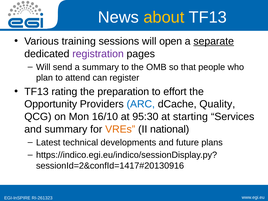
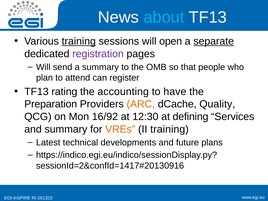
about colour: yellow -> light blue (164, 17)
training underline: none -> present (79, 41)
preparation: preparation -> accounting (123, 92)
effort: effort -> have (175, 92)
Opportunity: Opportunity -> Preparation (51, 104)
ARC colour: blue -> orange (141, 104)
16/10: 16/10 -> 16/92 (105, 117)
95:30: 95:30 -> 12:30 (145, 117)
starting: starting -> defining (191, 117)
II national: national -> training (170, 129)
